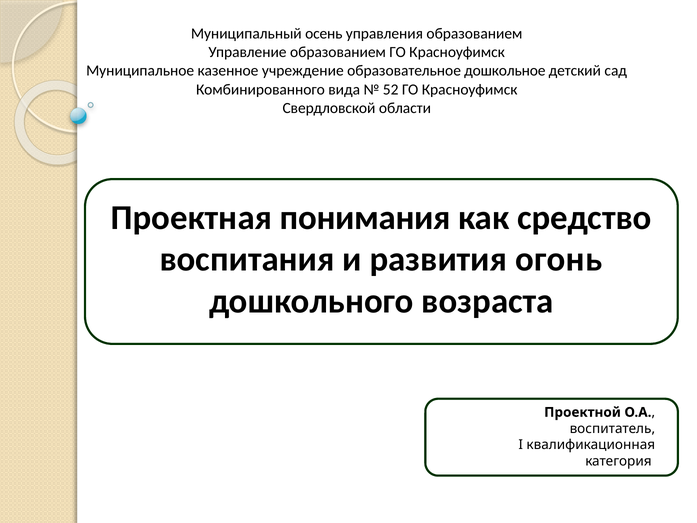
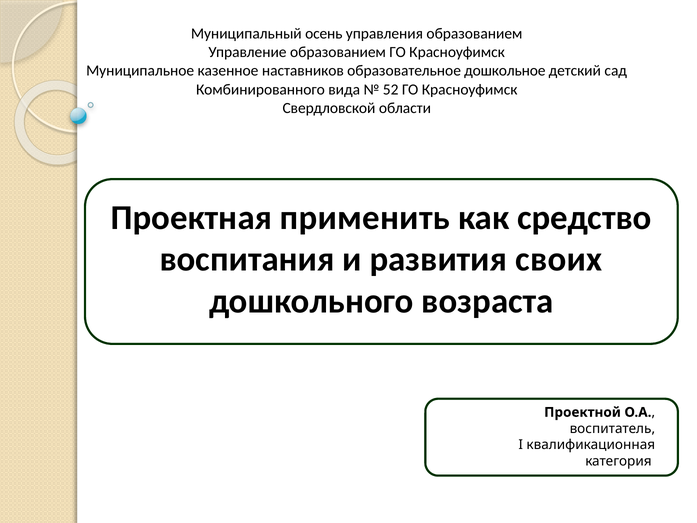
учреждение: учреждение -> наставников (303, 71)
понимания: понимания -> применить (365, 217)
огонь: огонь -> своих (559, 259)
